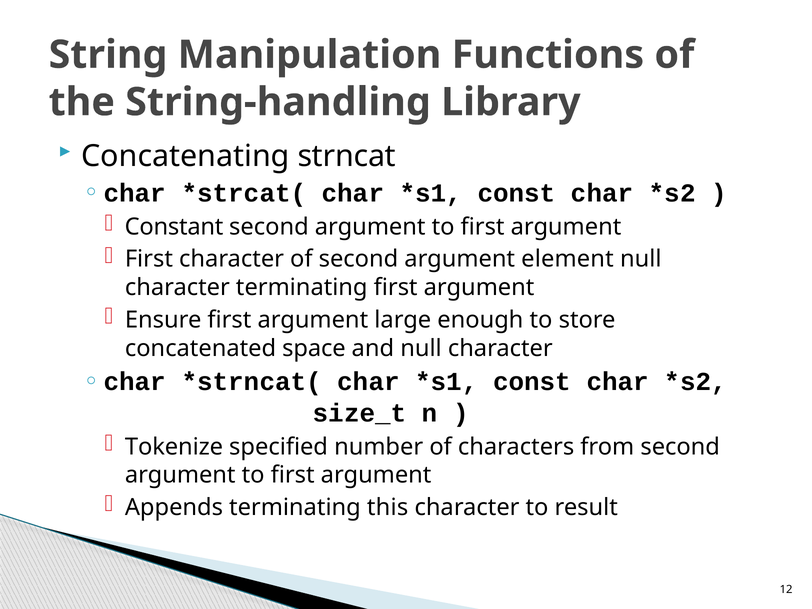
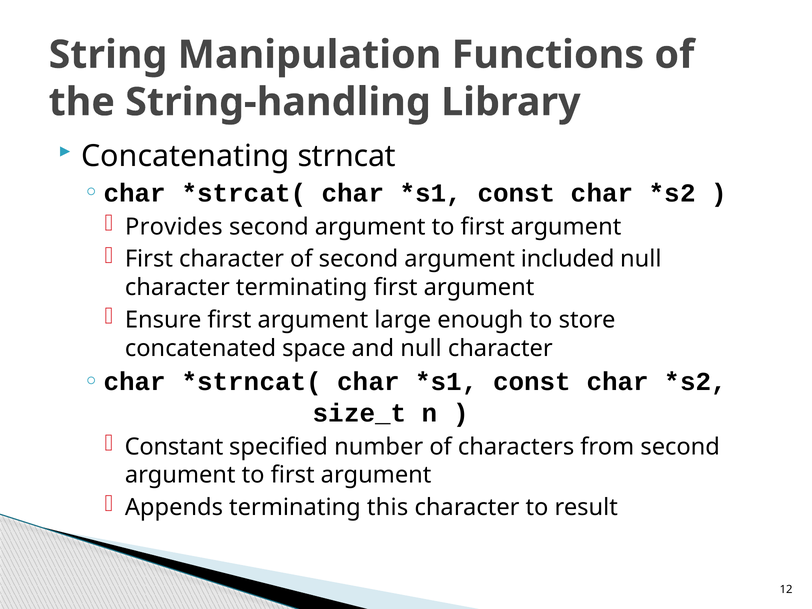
Constant: Constant -> Provides (174, 227)
element: element -> included (568, 259)
Tokenize: Tokenize -> Constant (174, 447)
